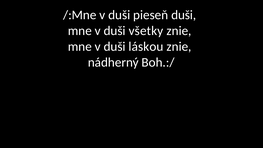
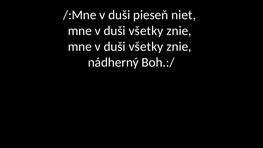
pieseň duši: duši -> niet (184, 15)
láskou: láskou -> všetky (146, 47)
